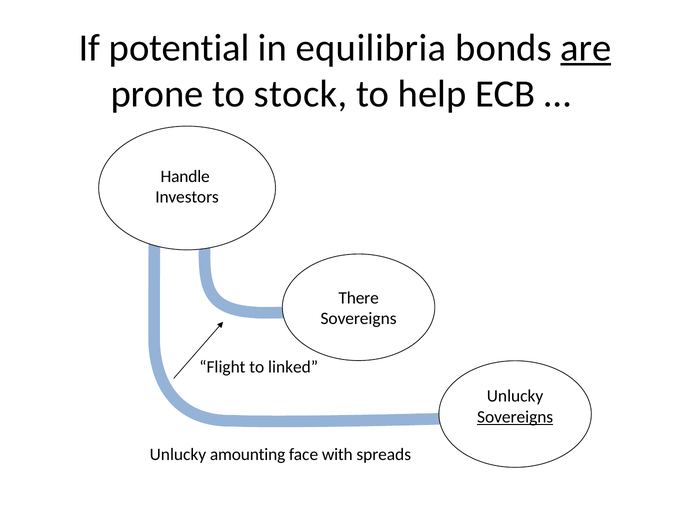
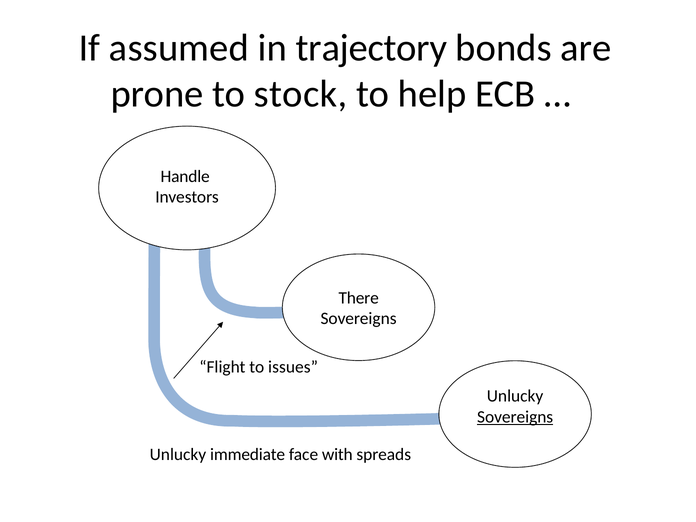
potential: potential -> assumed (179, 48)
equilibria: equilibria -> trajectory (371, 48)
are underline: present -> none (586, 48)
linked: linked -> issues (293, 367)
amounting: amounting -> immediate (248, 454)
